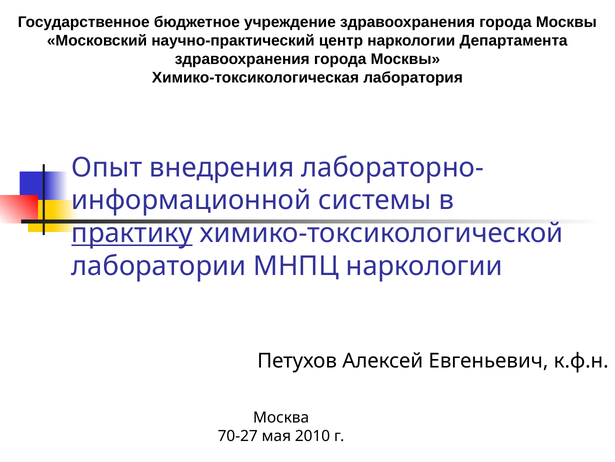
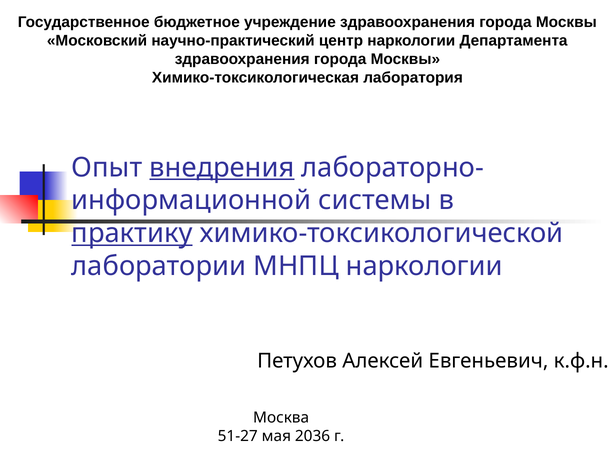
внедрения underline: none -> present (222, 167)
70-27: 70-27 -> 51-27 (238, 435)
2010: 2010 -> 2036 (313, 435)
